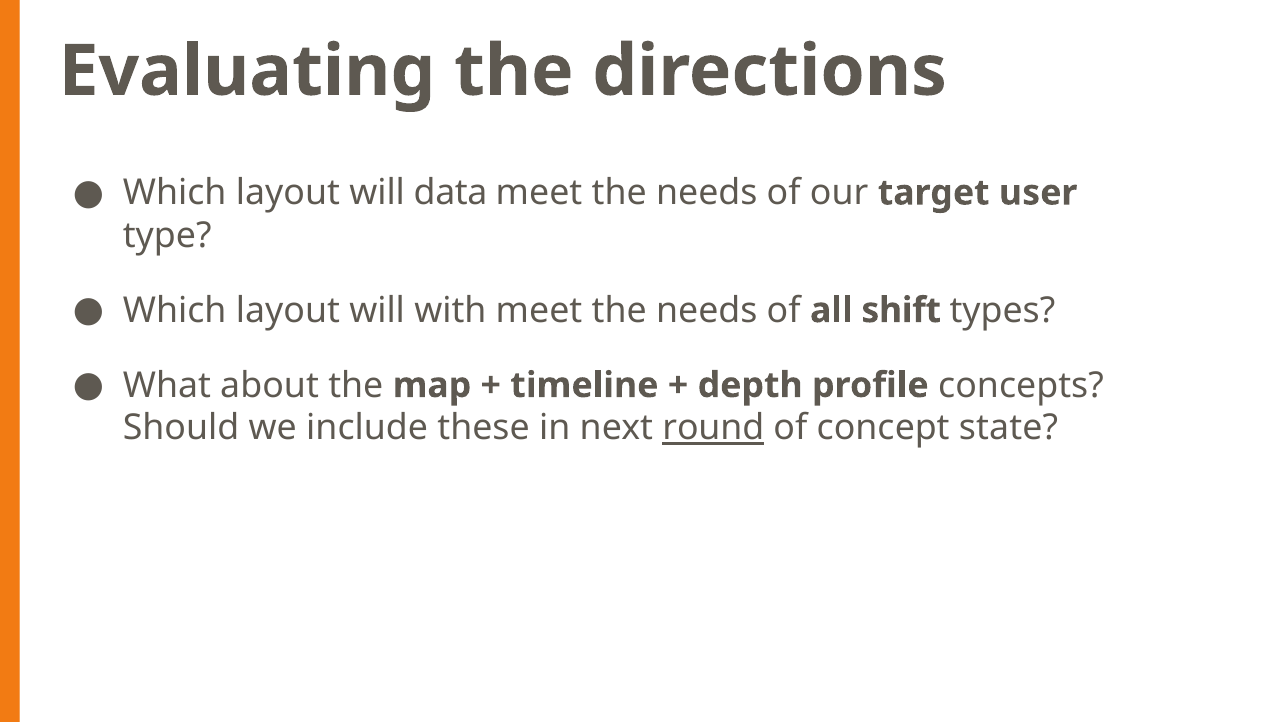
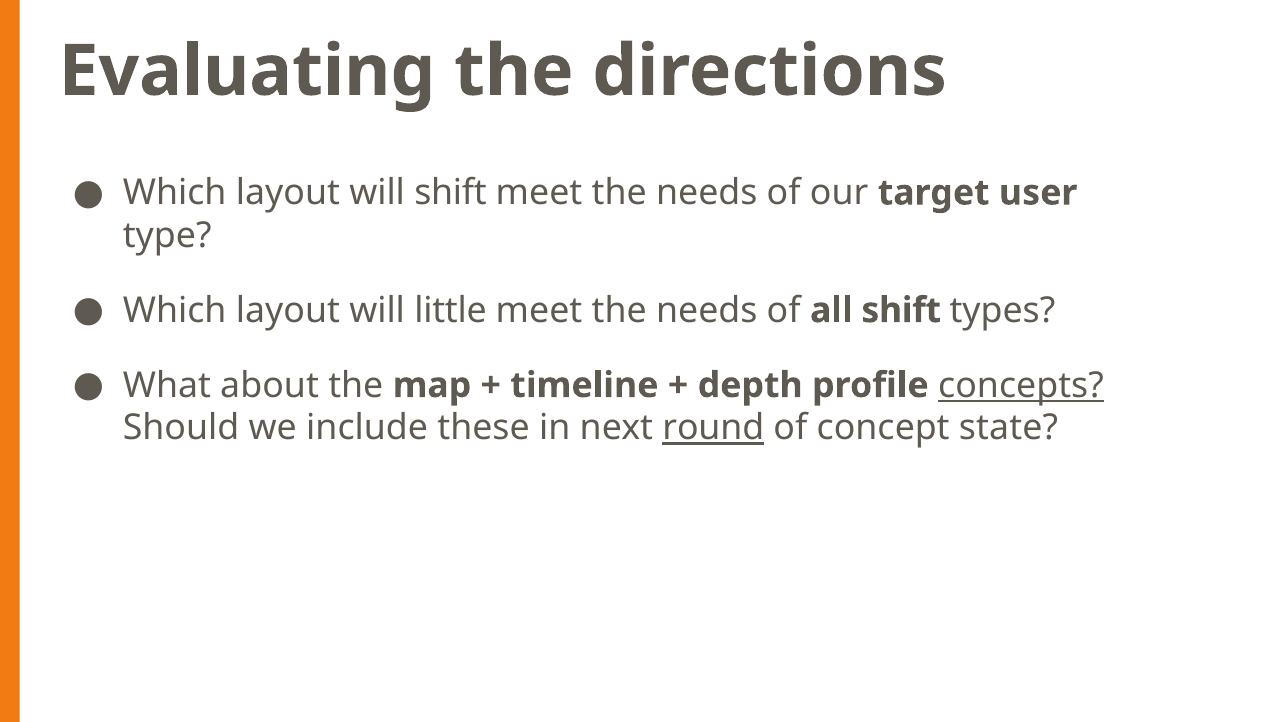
will data: data -> shift (451, 193)
with: with -> little (450, 311)
concepts underline: none -> present (1021, 385)
